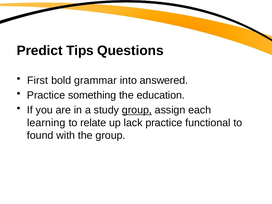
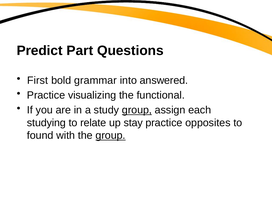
Tips: Tips -> Part (80, 51)
something: something -> visualizing (92, 95)
education: education -> functional (161, 95)
learning: learning -> studying (46, 123)
lack: lack -> stay (133, 123)
functional: functional -> opposites (208, 123)
group underline: none -> present (111, 136)
